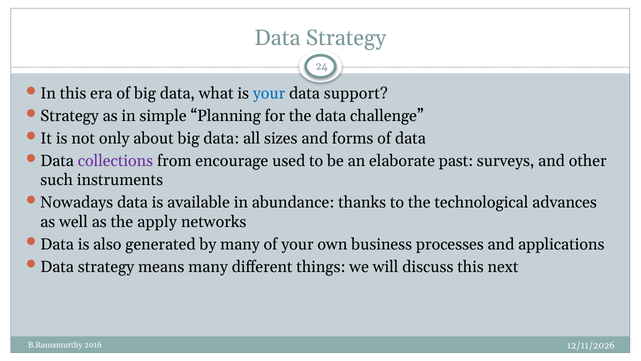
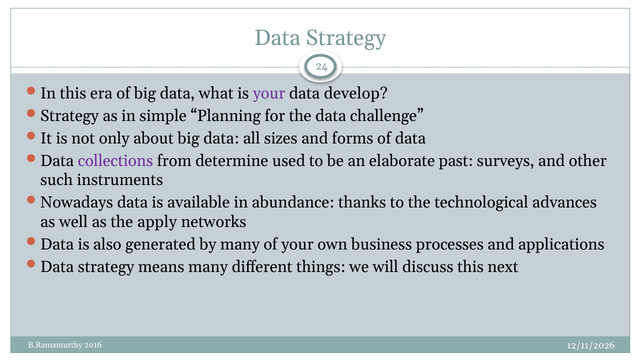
your colour: blue -> purple (269, 93)
support: support -> develop (356, 93)
encourage: encourage -> determine (232, 161)
